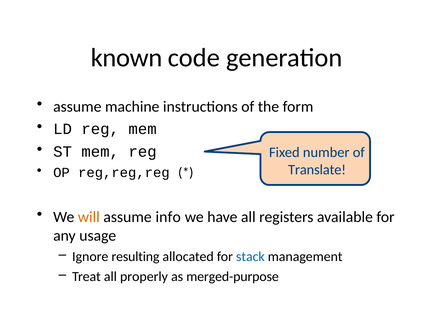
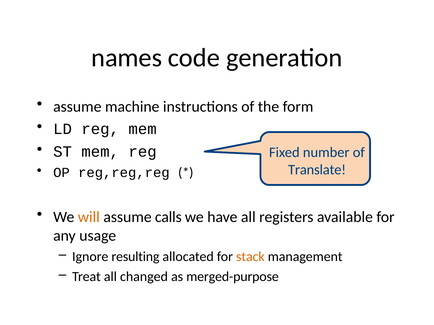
known: known -> names (127, 58)
info: info -> calls (168, 217)
stack colour: blue -> orange (250, 257)
properly: properly -> changed (144, 277)
